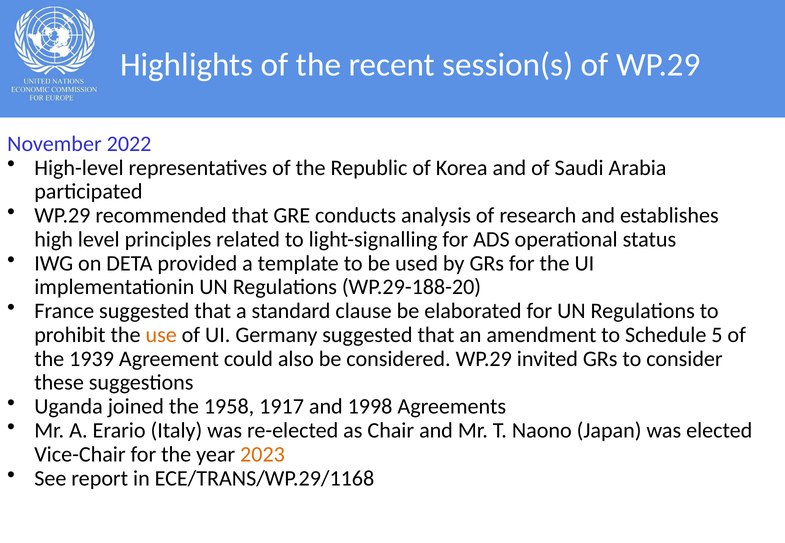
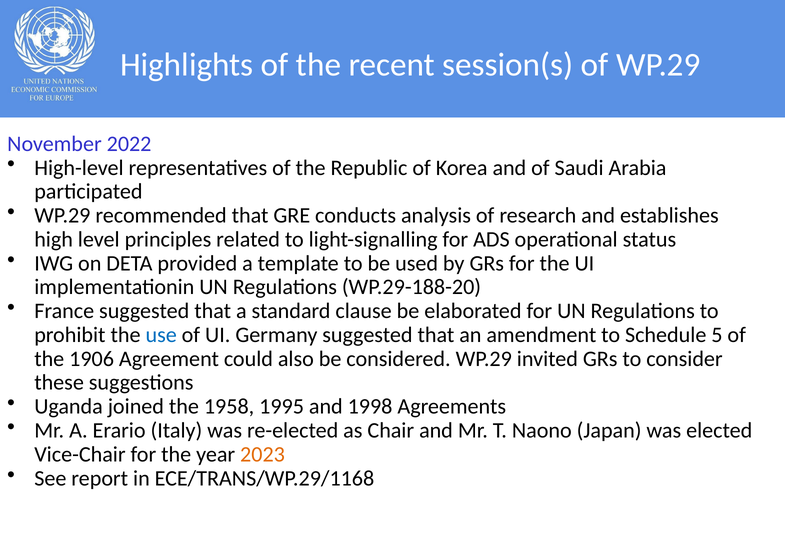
use colour: orange -> blue (161, 335)
1939: 1939 -> 1906 (92, 359)
1917: 1917 -> 1995 (282, 407)
